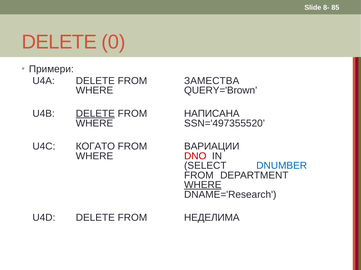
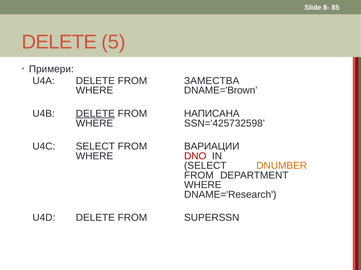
0: 0 -> 5 (113, 42)
QUERY='Brown: QUERY='Brown -> DNAME='Brown (221, 91)
SSN='497355520: SSN='497355520 -> SSN='425732598 (225, 124)
U4C КОГАТО: КОГАТО -> SELECT (95, 147)
DNUMBER colour: blue -> orange (282, 166)
WHERE underline: present -> none (203, 185)
НЕДЕЛИМА: НЕДЕЛИМА -> SUPERSSN (212, 218)
